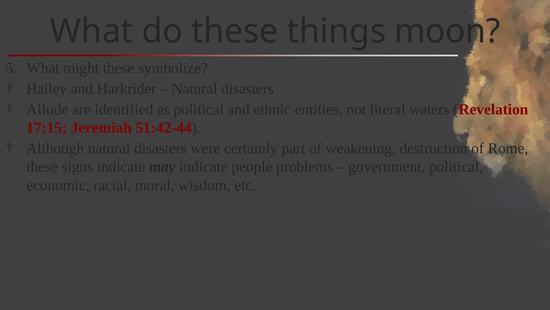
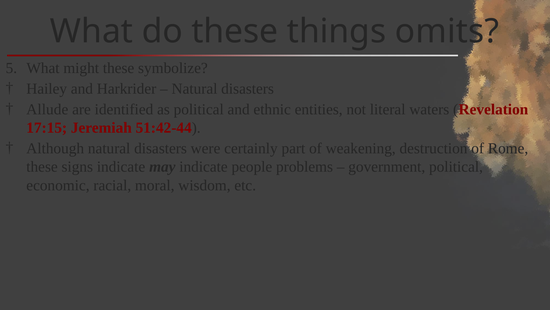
moon: moon -> omits (447, 31)
